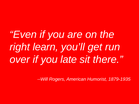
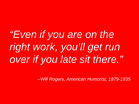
learn: learn -> work (45, 47)
